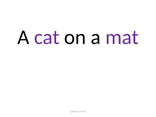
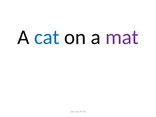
cat colour: purple -> blue (47, 37)
